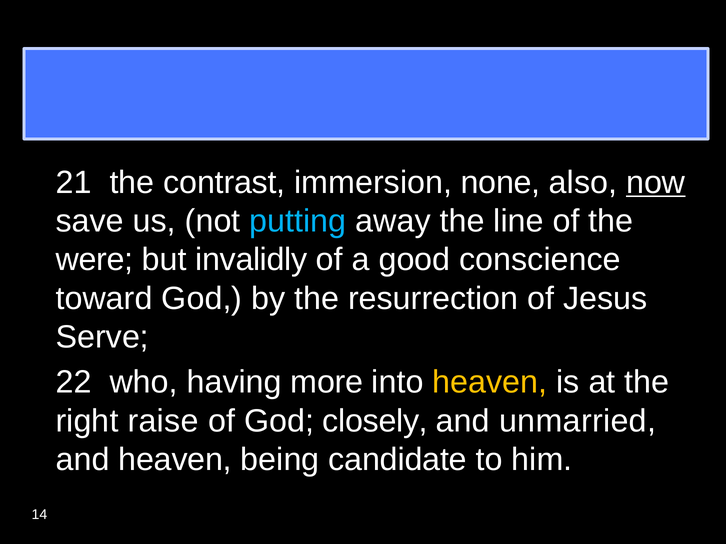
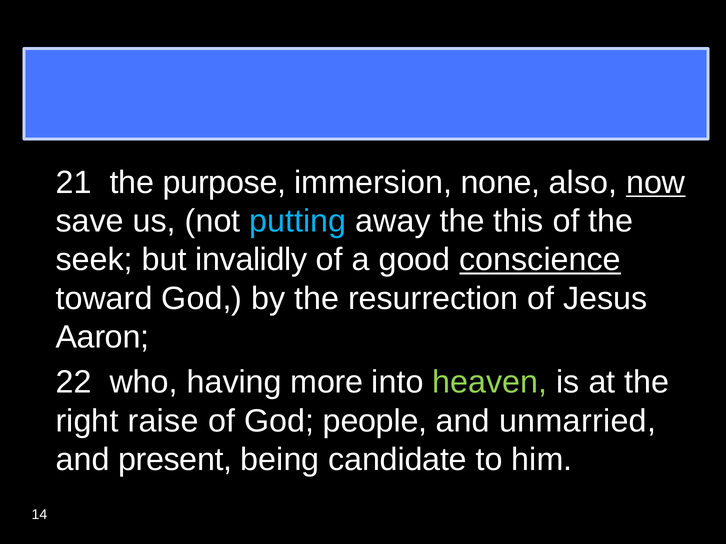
contrast: contrast -> purpose (224, 183)
line: line -> this (519, 221)
were: were -> seek (94, 260)
conscience underline: none -> present (540, 260)
Serve: Serve -> Aaron (102, 337)
heaven colour: yellow -> light green (490, 383)
closely: closely -> people (375, 421)
and heaven: heaven -> present (175, 460)
